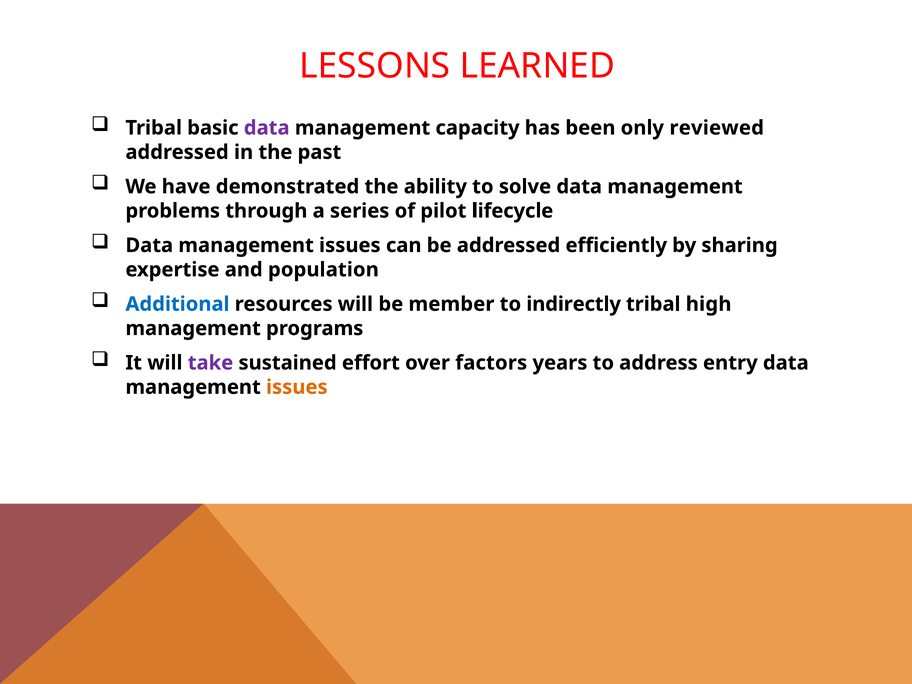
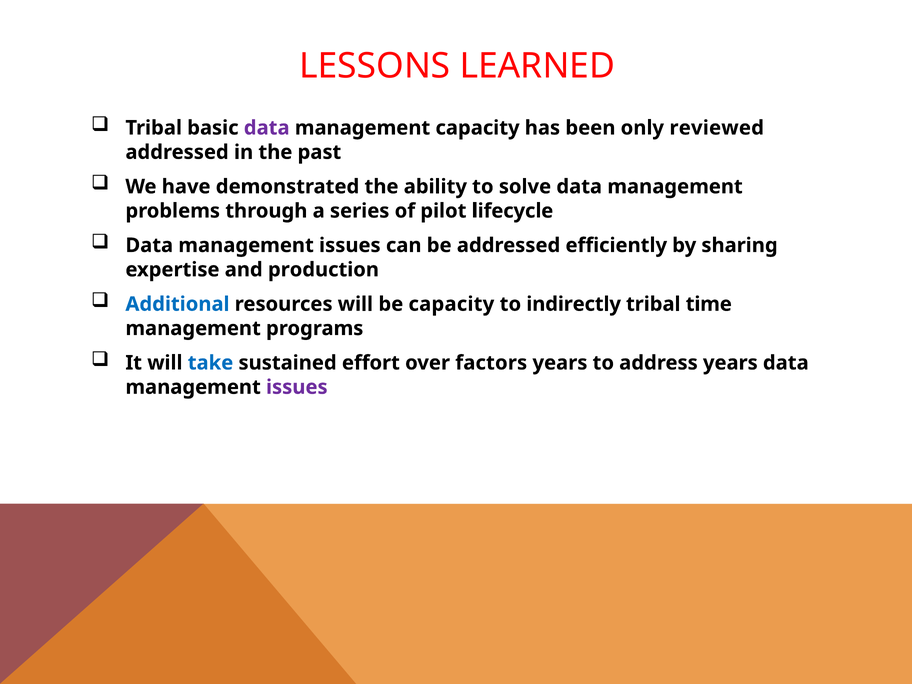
population: population -> production (323, 270)
be member: member -> capacity (451, 304)
high: high -> time (709, 304)
take colour: purple -> blue (211, 363)
address entry: entry -> years (730, 363)
issues colour: orange -> purple (297, 387)
